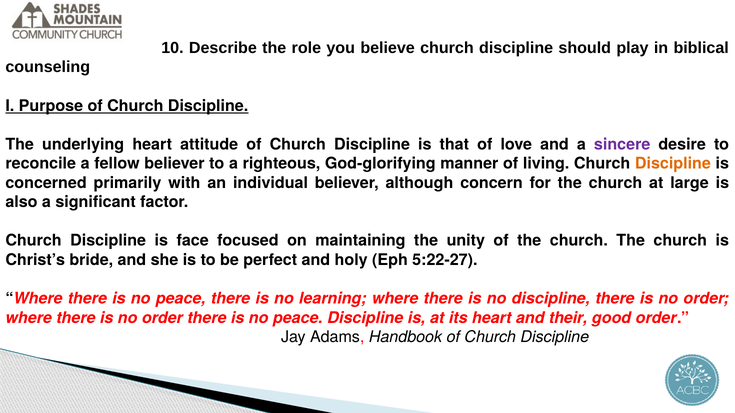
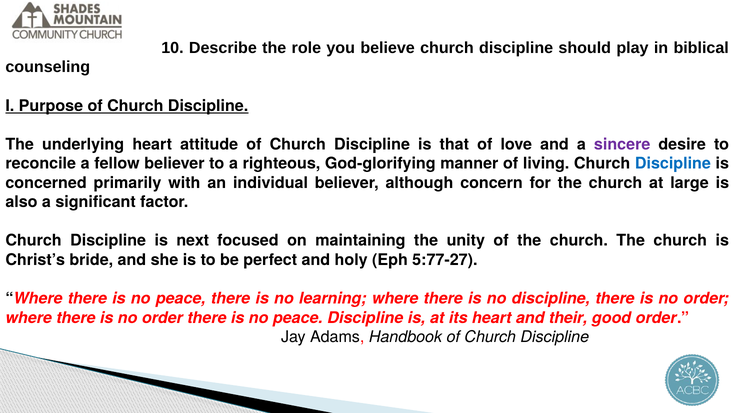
Discipline colour: orange -> blue (673, 164)
face: face -> next (193, 241)
5:22-27: 5:22-27 -> 5:77-27 (445, 260)
